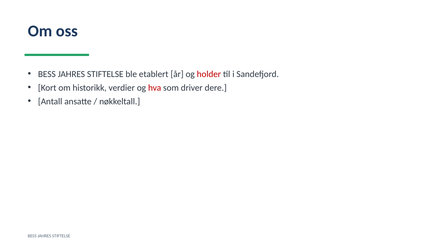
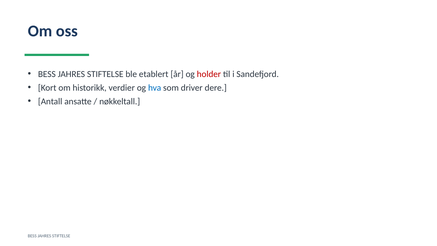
hva colour: red -> blue (155, 88)
